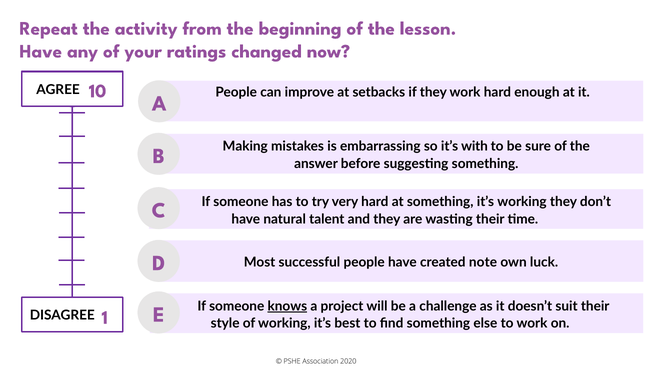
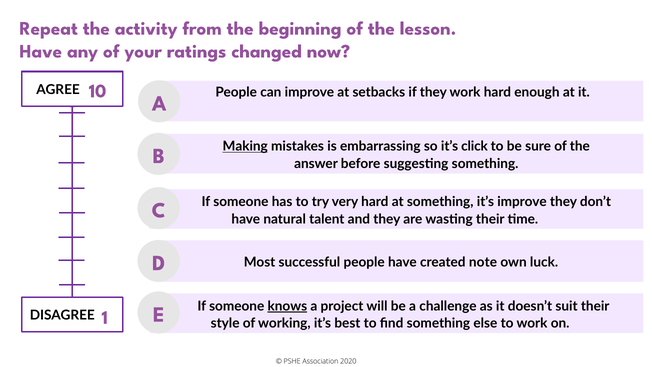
Making underline: none -> present (245, 146)
with: with -> click (474, 146)
it’s working: working -> improve (522, 202)
